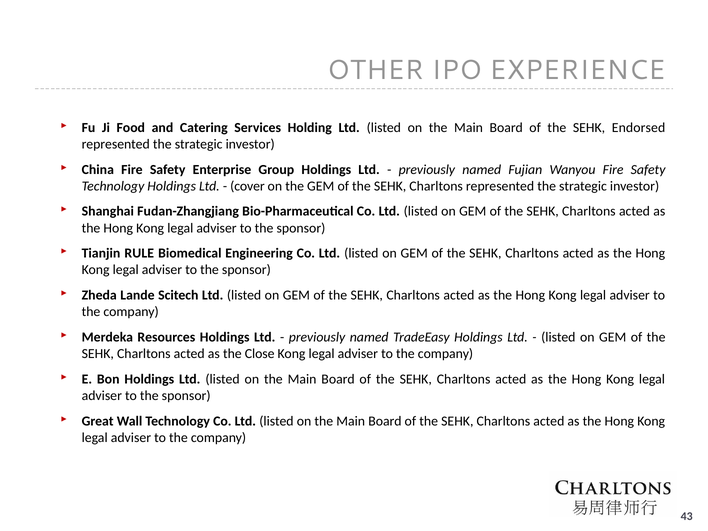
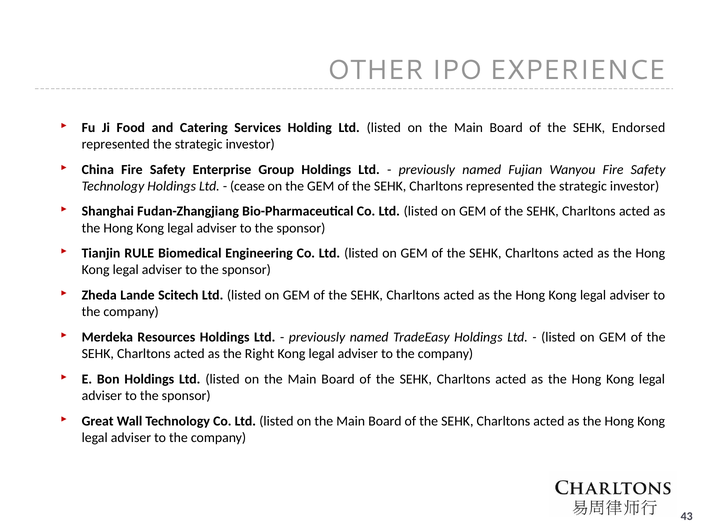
cover: cover -> cease (247, 186)
Close: Close -> Right (260, 354)
